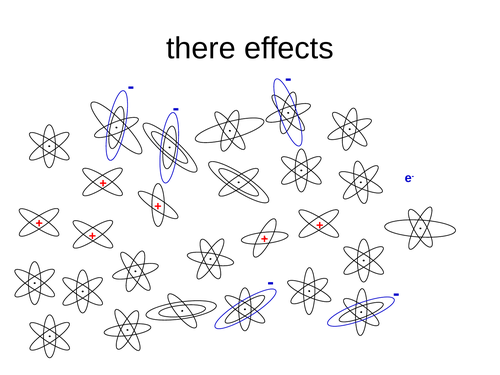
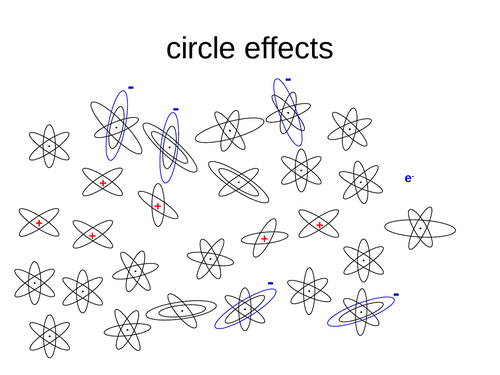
there: there -> circle (201, 48)
